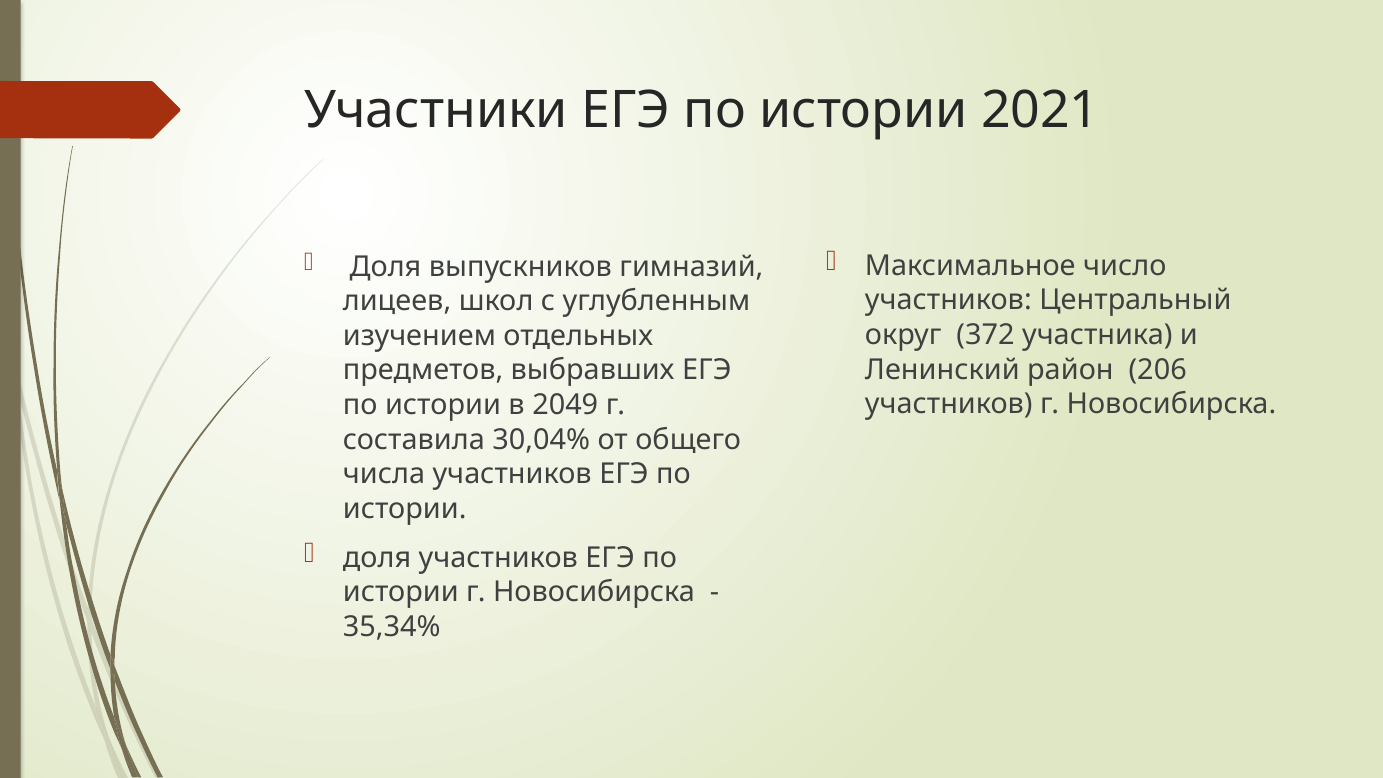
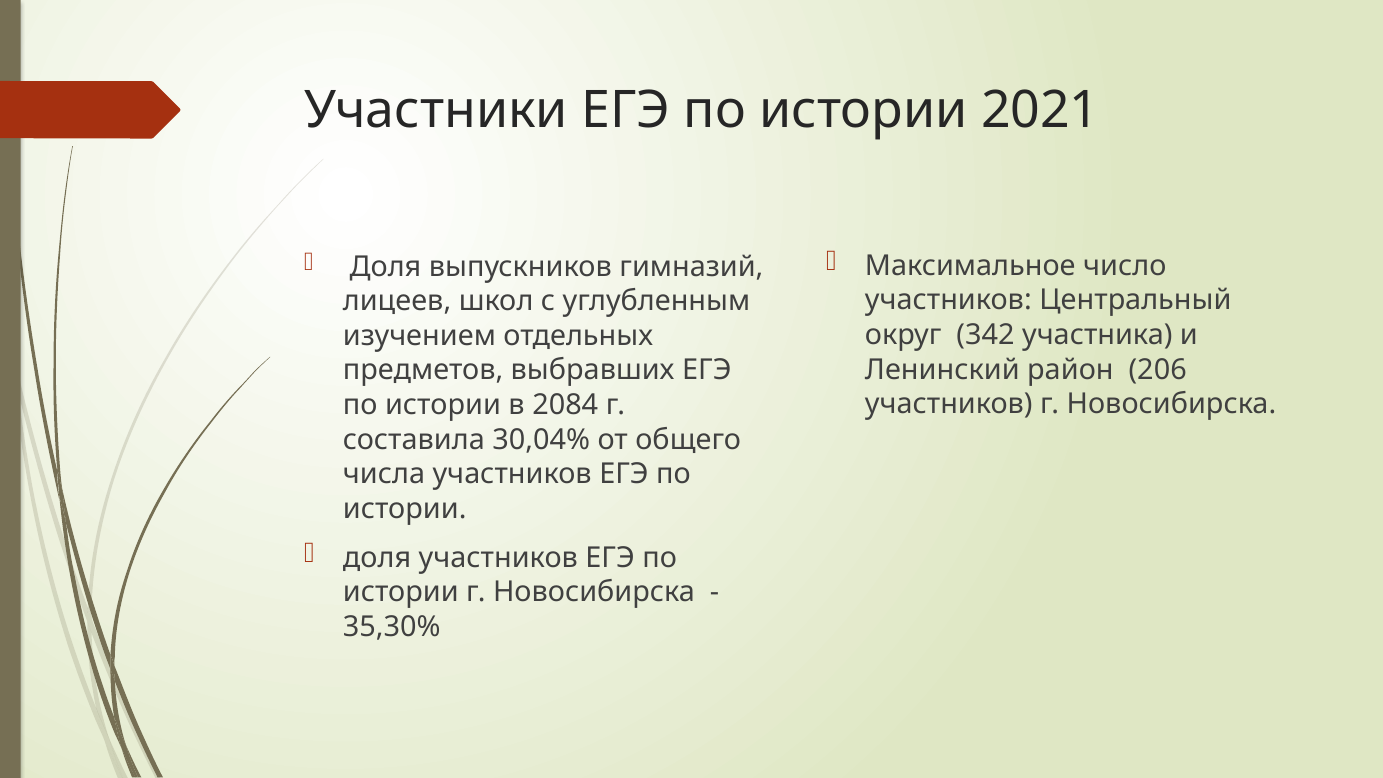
372: 372 -> 342 (985, 335)
2049: 2049 -> 2084 (565, 405)
35,34%: 35,34% -> 35,30% (392, 627)
